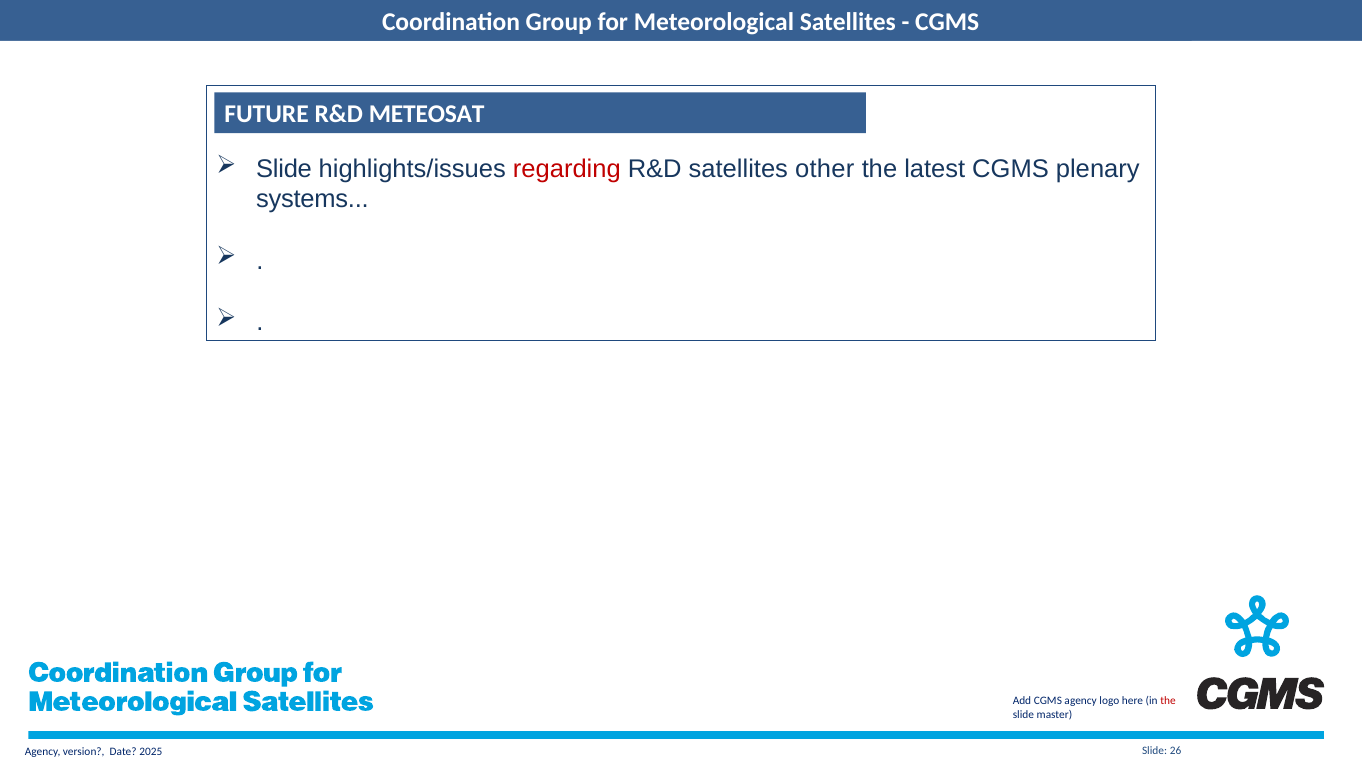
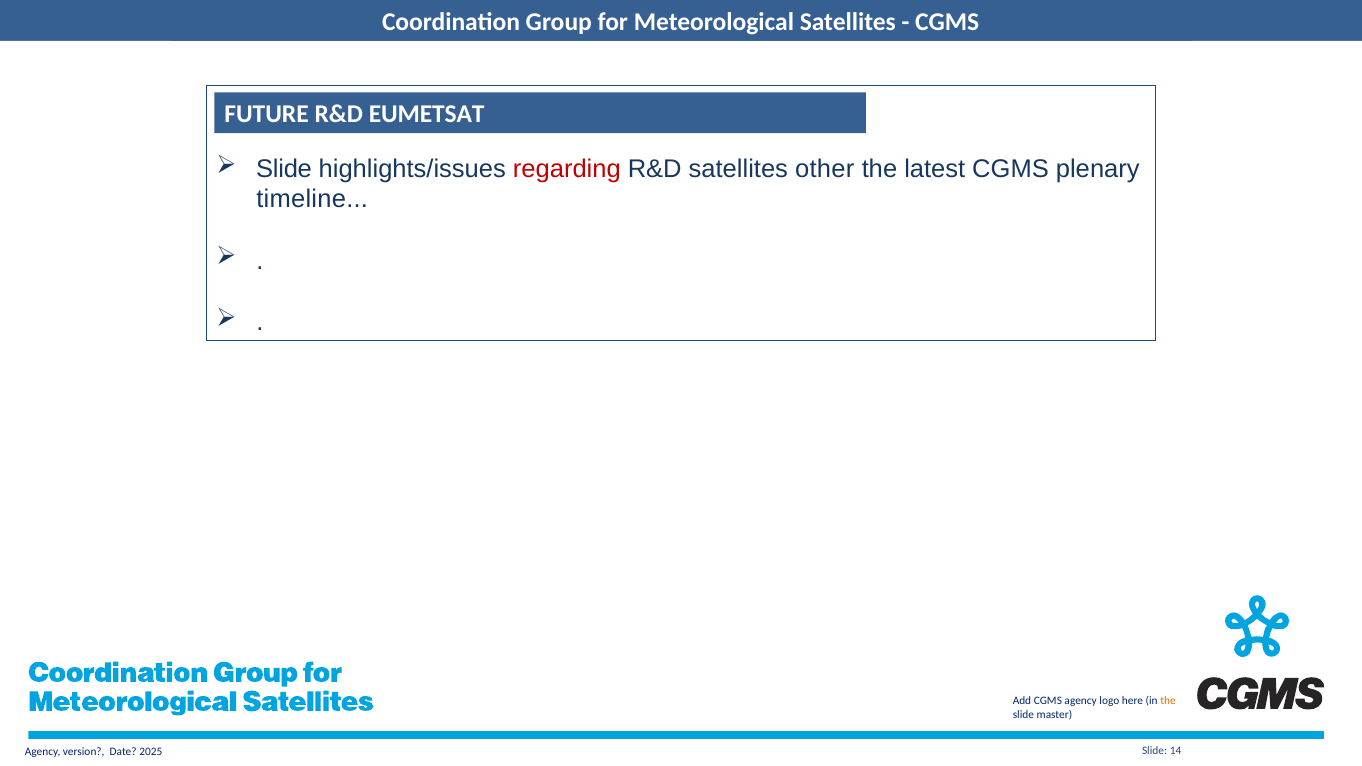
METEOSAT: METEOSAT -> EUMETSAT (427, 115)
systems: systems -> timeline (312, 199)
the colour: red -> orange (1168, 701)
26: 26 -> 14 (1176, 751)
